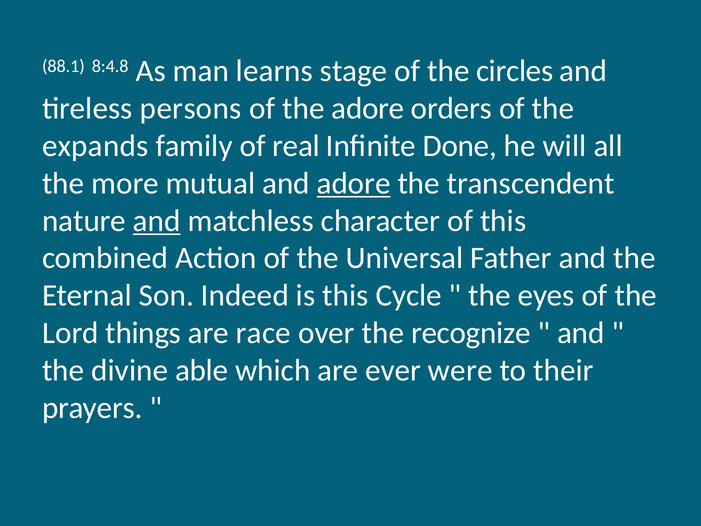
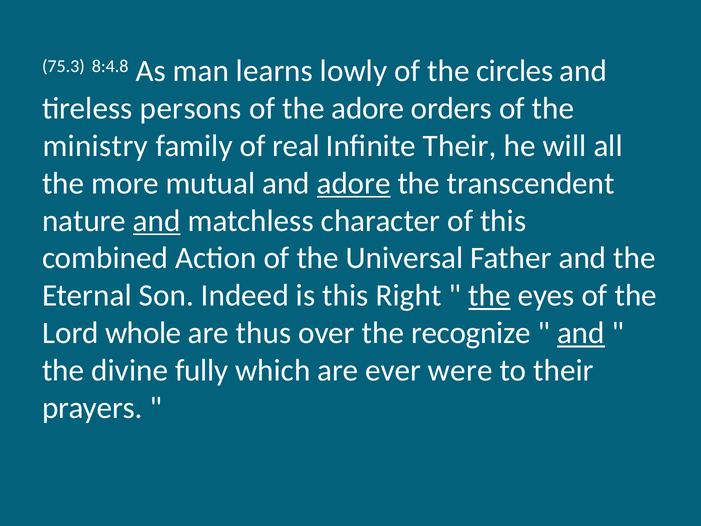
88.1: 88.1 -> 75.3 (63, 66)
stage: stage -> lowly (354, 71)
expands: expands -> ministry (95, 146)
Infinite Done: Done -> Their (460, 146)
Cycle: Cycle -> Right (409, 295)
the underline: none -> present (490, 295)
things: things -> whole (143, 333)
race: race -> thus (263, 333)
and underline: none -> present (581, 333)
able: able -> fully (202, 370)
